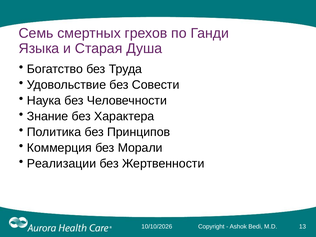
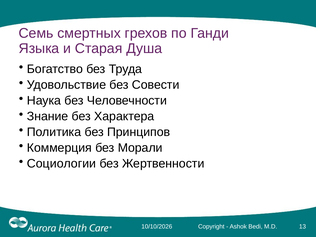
Реализации: Реализации -> Социологии (62, 164)
